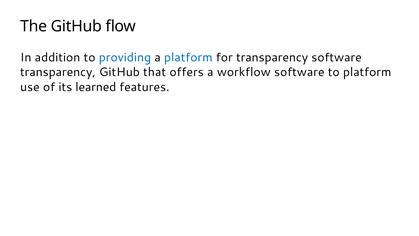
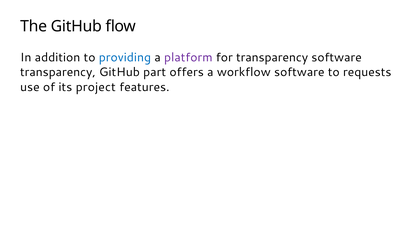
platform colour: blue -> purple (188, 58)
that: that -> part (155, 72)
to platform: platform -> requests (367, 72)
learned: learned -> project (96, 87)
